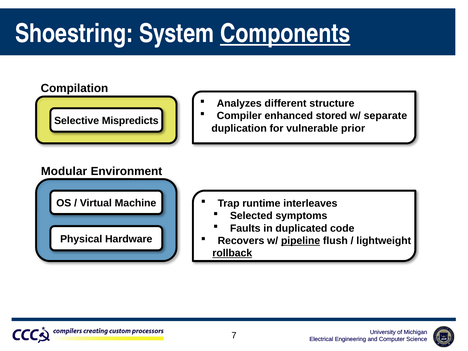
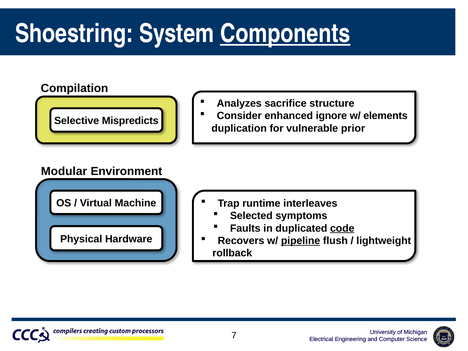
different: different -> sacrifice (286, 103)
Compiler: Compiler -> Consider (239, 116)
stored: stored -> ignore (331, 116)
separate: separate -> elements (386, 116)
code underline: none -> present (342, 228)
rollback underline: present -> none (232, 253)
